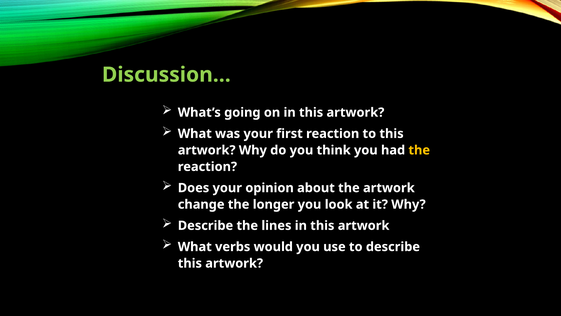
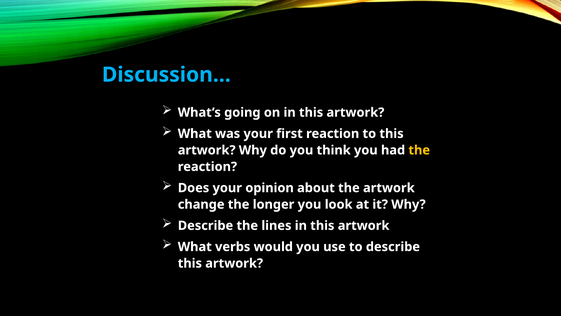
Discussion… colour: light green -> light blue (166, 75)
